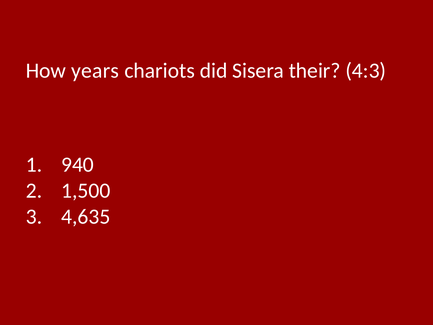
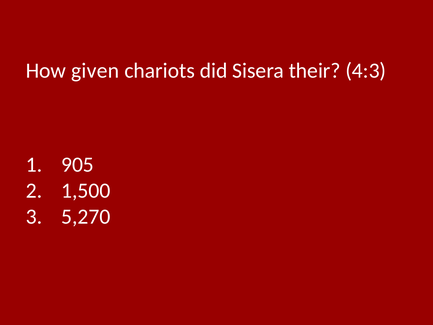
years: years -> given (95, 71)
940: 940 -> 905 (78, 165)
4,635: 4,635 -> 5,270 (86, 217)
